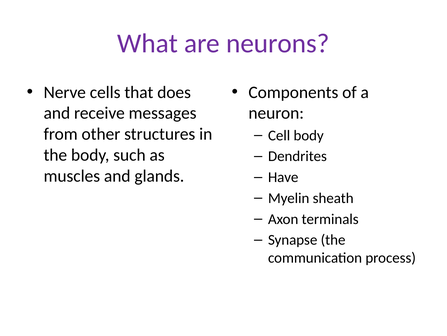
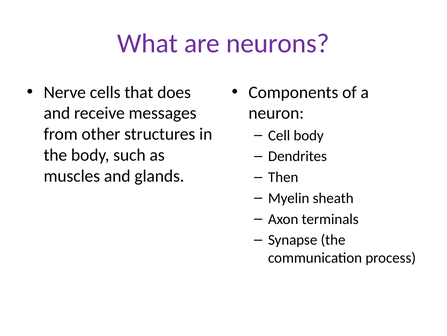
Have: Have -> Then (283, 177)
